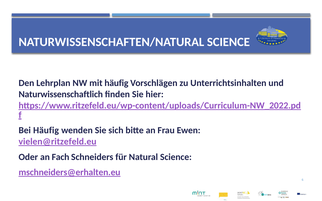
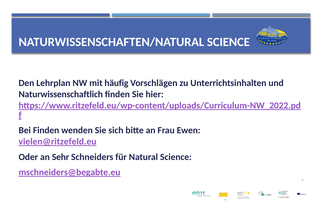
Bei Häufig: Häufig -> Finden (46, 131)
Fach: Fach -> Sehr (61, 157)
mschneiders@erhalten.eu: mschneiders@erhalten.eu -> mschneiders@begabte.eu (69, 173)
